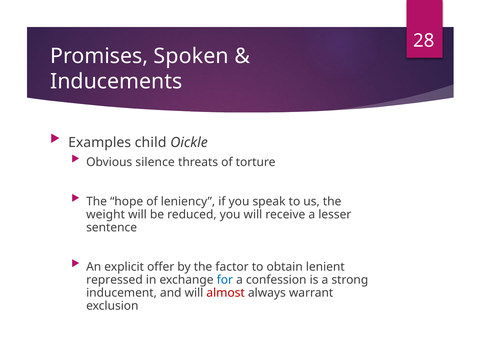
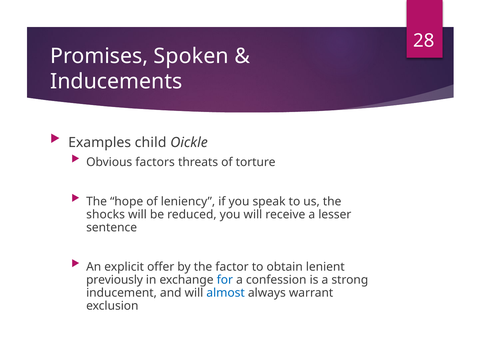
silence: silence -> factors (155, 162)
weight: weight -> shocks (106, 215)
repressed: repressed -> previously (115, 280)
almost colour: red -> blue (226, 293)
